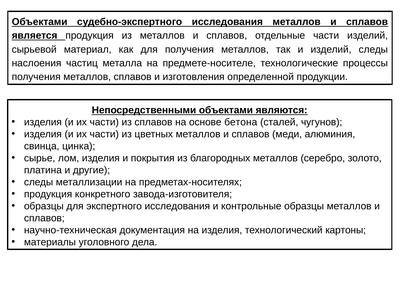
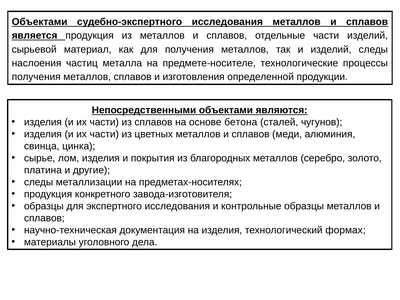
картоны: картоны -> формах (346, 230)
